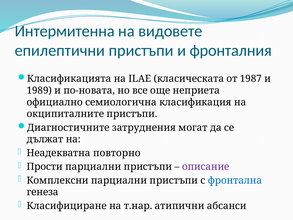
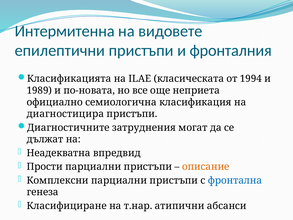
1987: 1987 -> 1994 (251, 79)
окципиталните: окципиталните -> диагностицира (65, 114)
повторно: повторно -> впредвид (117, 153)
описание colour: purple -> orange (206, 167)
